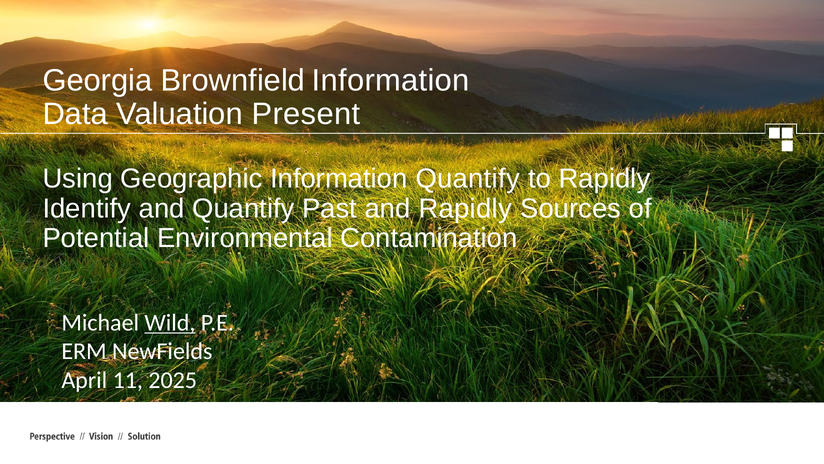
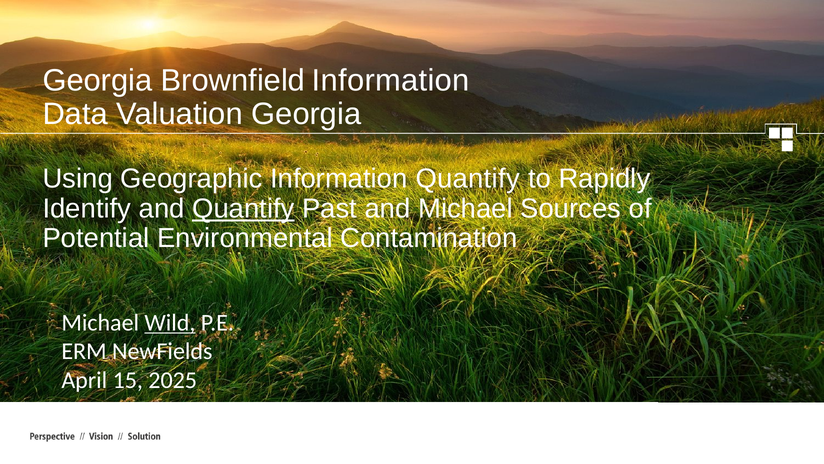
Valuation Present: Present -> Georgia (306, 114)
Quantify underline: none -> present (243, 208)
and Rapidly: Rapidly -> Michael (465, 208)
11: 11 -> 15 (128, 380)
